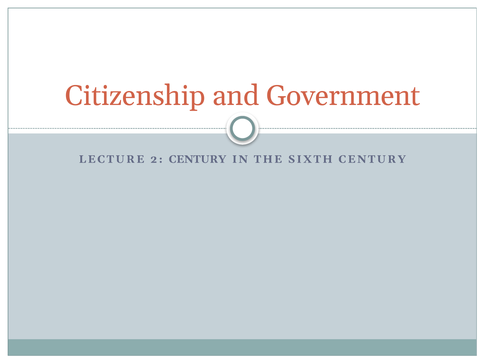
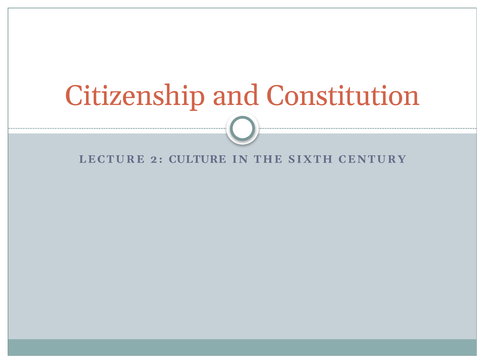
Government: Government -> Constitution (343, 96)
2 CENTURY: CENTURY -> CULTURE (197, 159)
